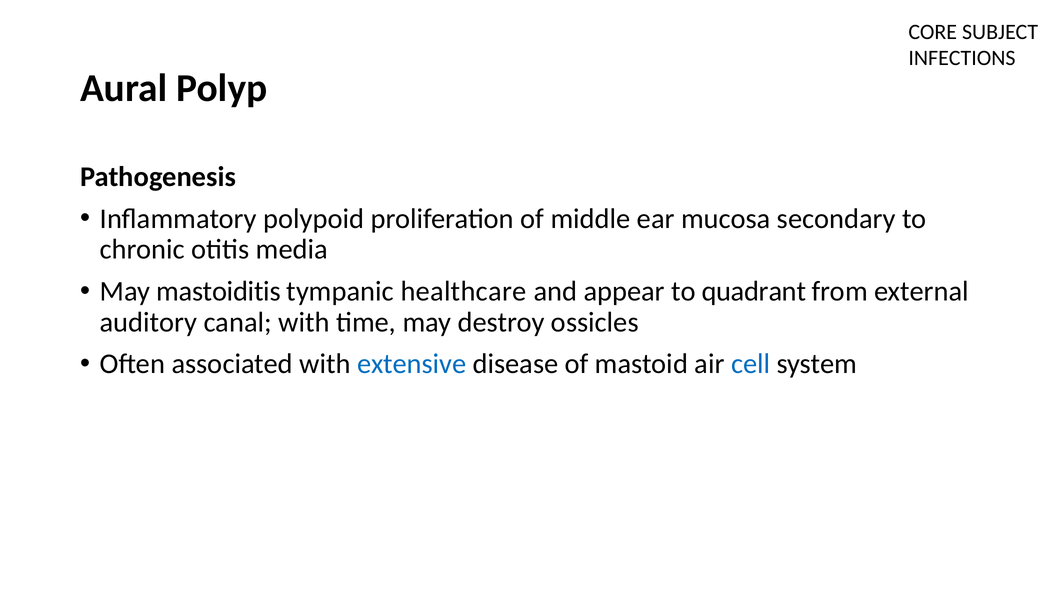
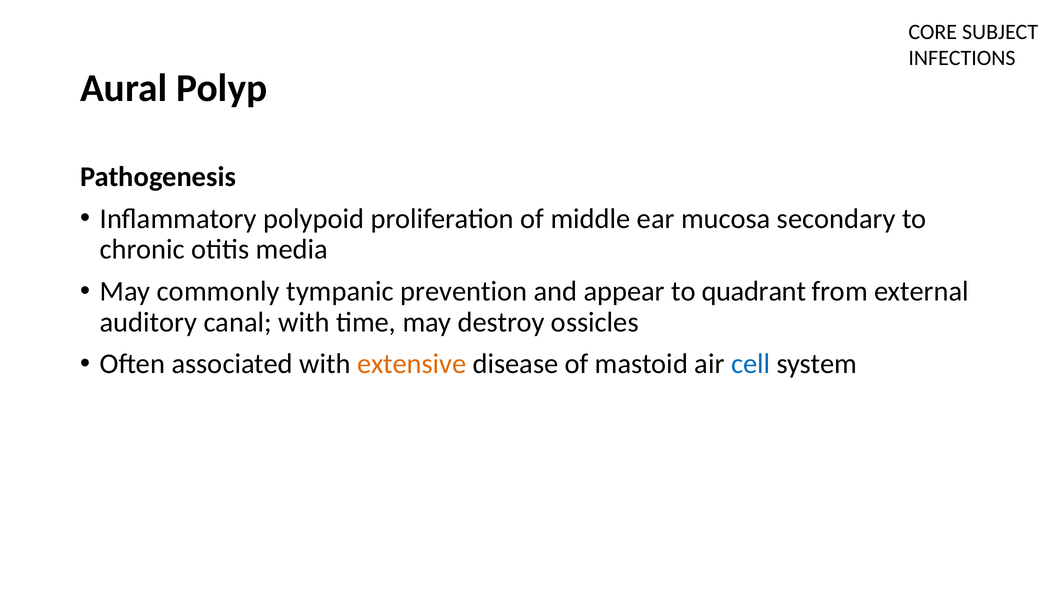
mastoiditis: mastoiditis -> commonly (218, 291)
healthcare: healthcare -> prevention (464, 291)
extensive colour: blue -> orange (412, 364)
